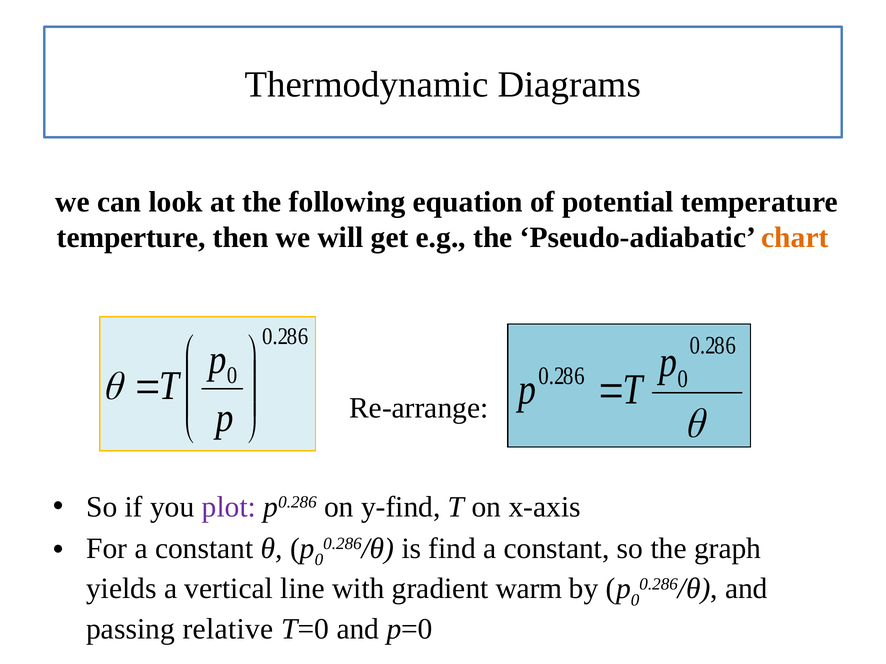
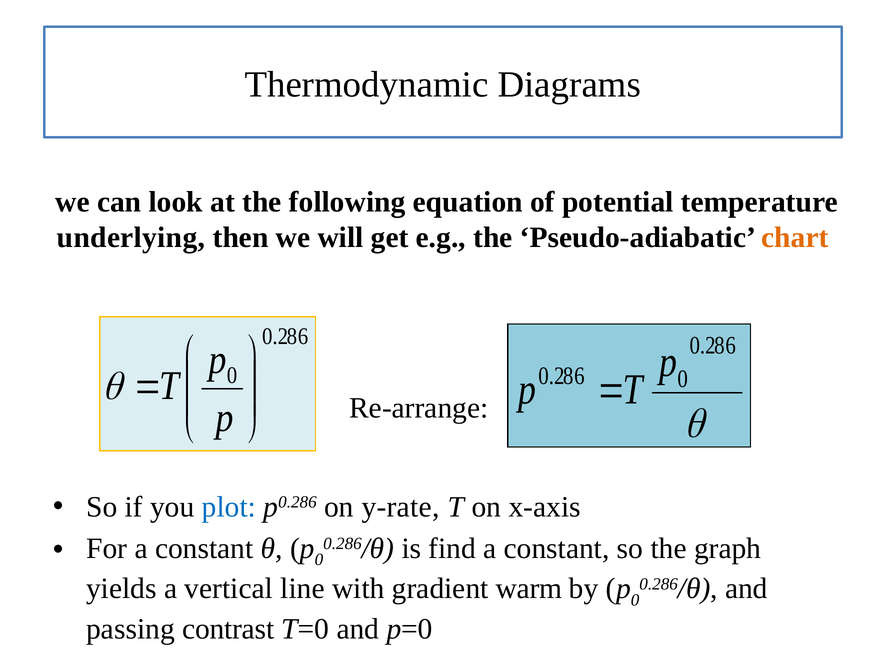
temperture: temperture -> underlying (131, 238)
plot colour: purple -> blue (229, 507)
y-find: y-find -> y-rate (401, 507)
relative: relative -> contrast (228, 629)
